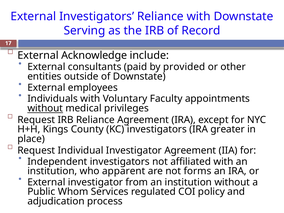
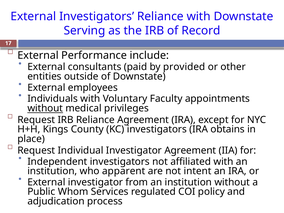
Acknowledge: Acknowledge -> Performance (94, 55)
greater: greater -> obtains (228, 129)
forms: forms -> intent (198, 171)
